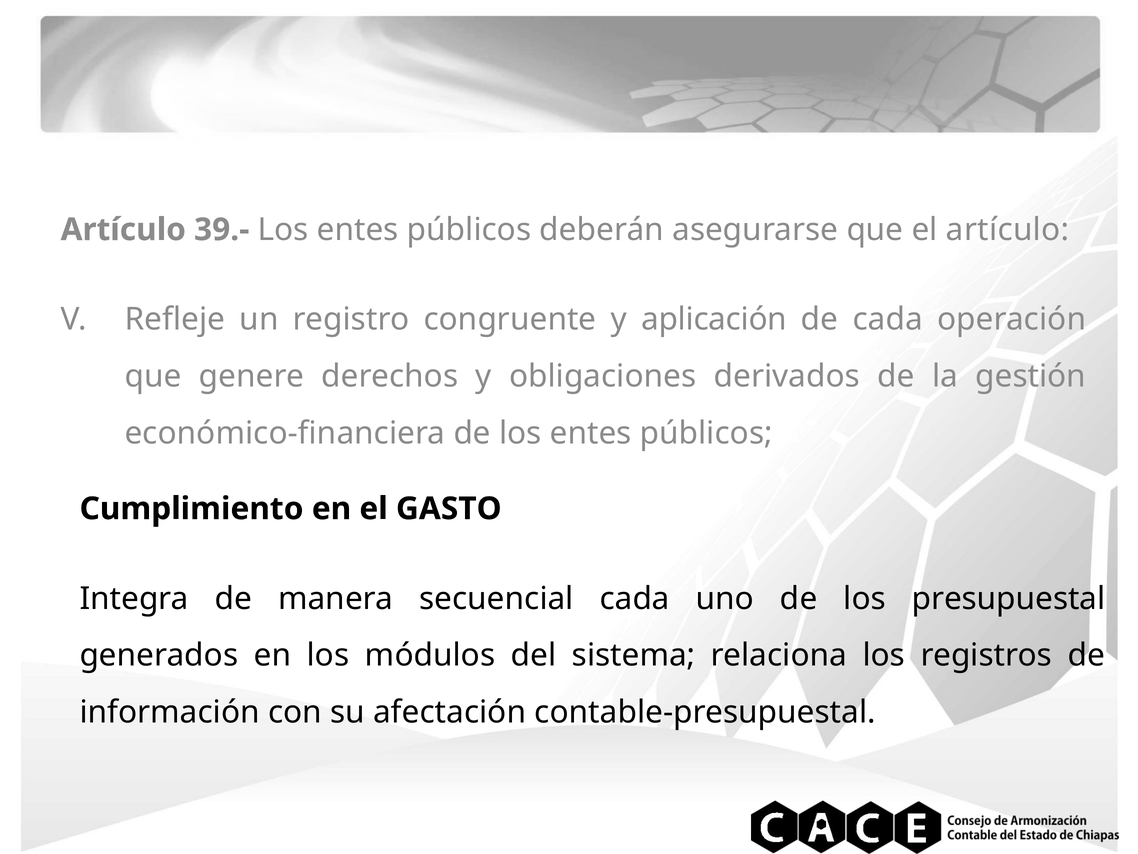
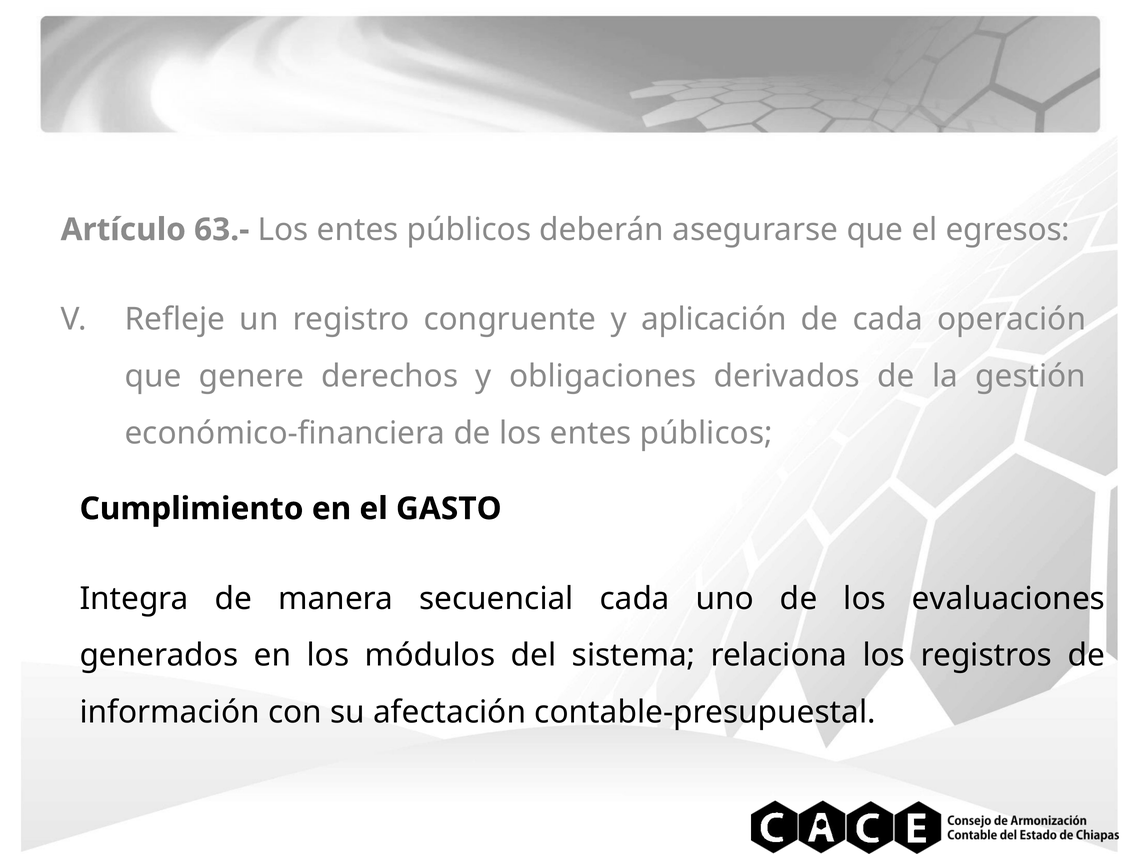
39.-: 39.- -> 63.- (222, 230)
el artículo: artículo -> egresos (1008, 230)
presupuestal: presupuestal -> evaluaciones (1008, 598)
